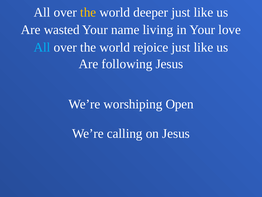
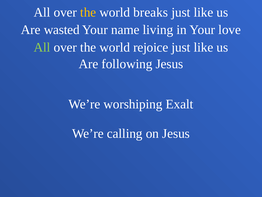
deeper: deeper -> breaks (151, 12)
All colour: light blue -> light green (42, 47)
Open: Open -> Exalt (180, 104)
